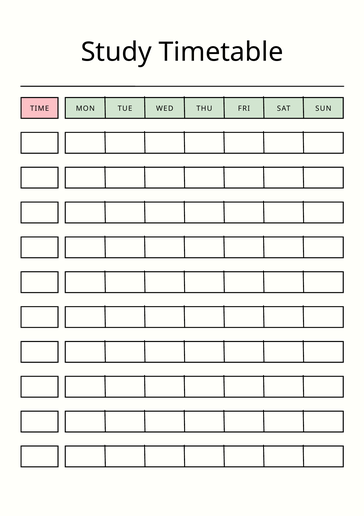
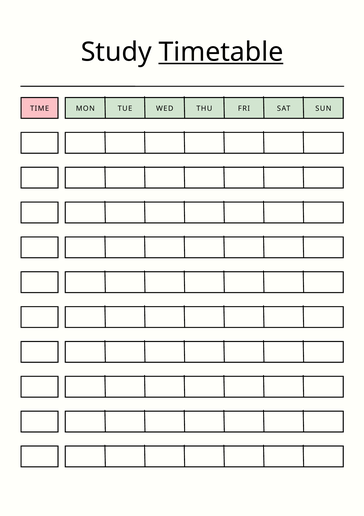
Timetable underline: none -> present (221, 52)
